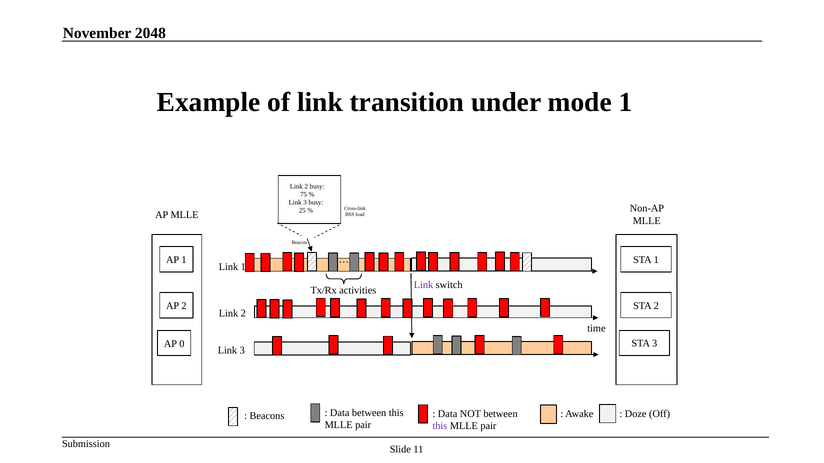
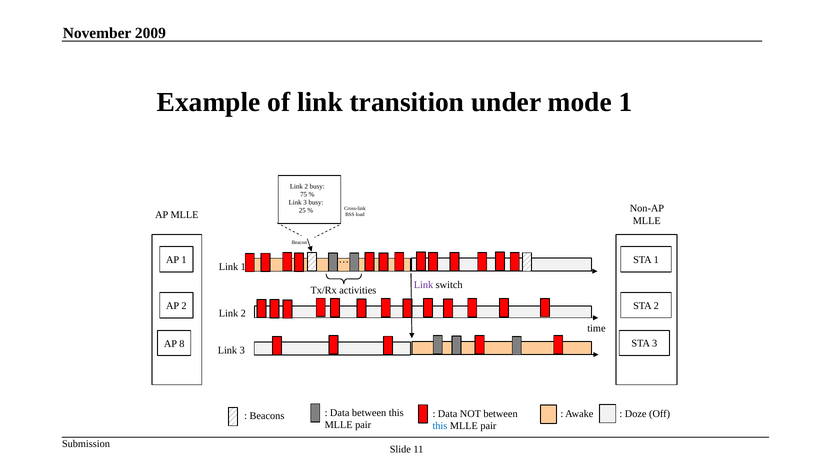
2048: 2048 -> 2009 (150, 33)
0: 0 -> 8 (182, 344)
this colour: purple -> blue (440, 426)
